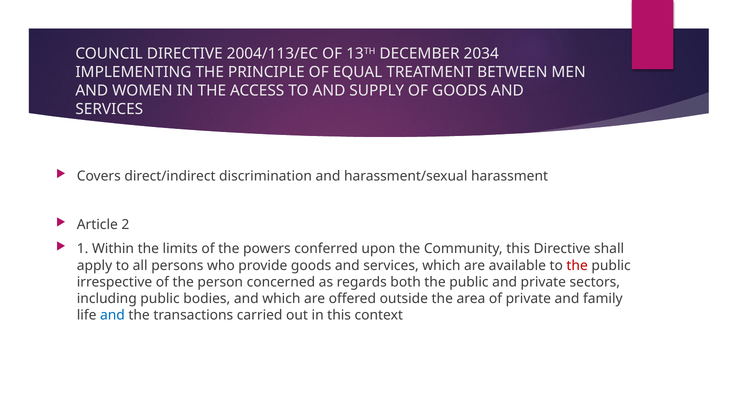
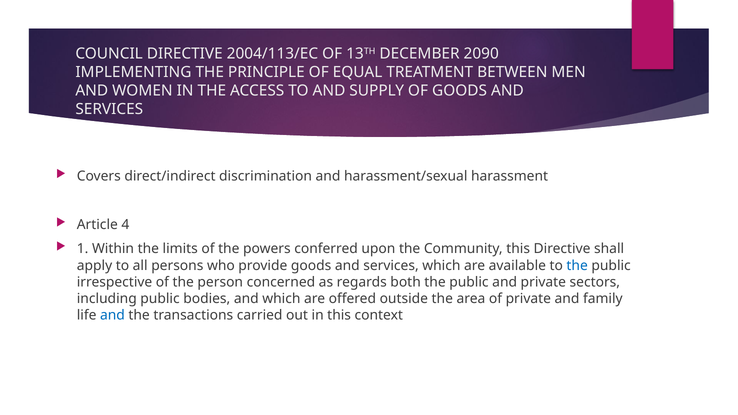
2034: 2034 -> 2090 (481, 54)
2: 2 -> 4 (125, 225)
the colour: red -> blue (577, 266)
